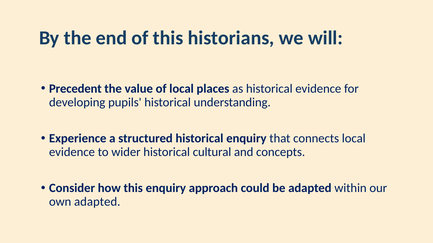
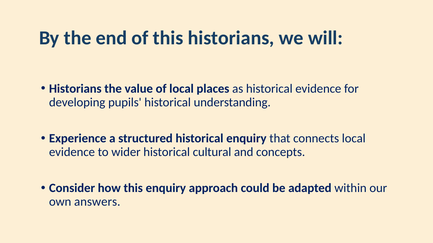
Precedent: Precedent -> Historians (75, 89)
own adapted: adapted -> answers (97, 202)
